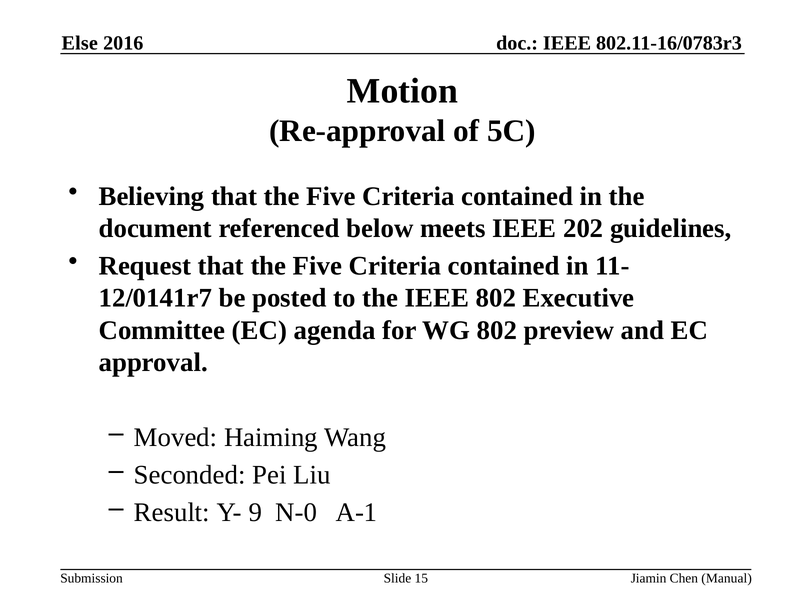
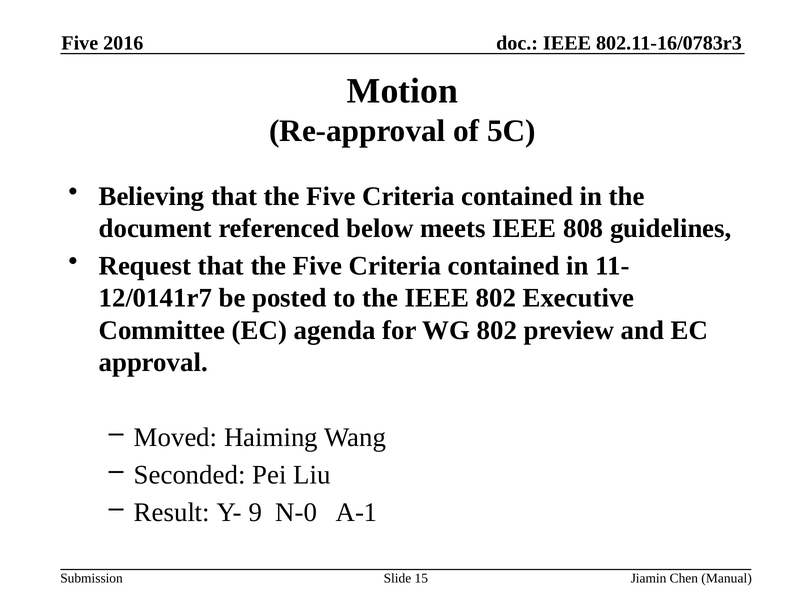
Else: Else -> Five (80, 43)
202: 202 -> 808 (583, 229)
